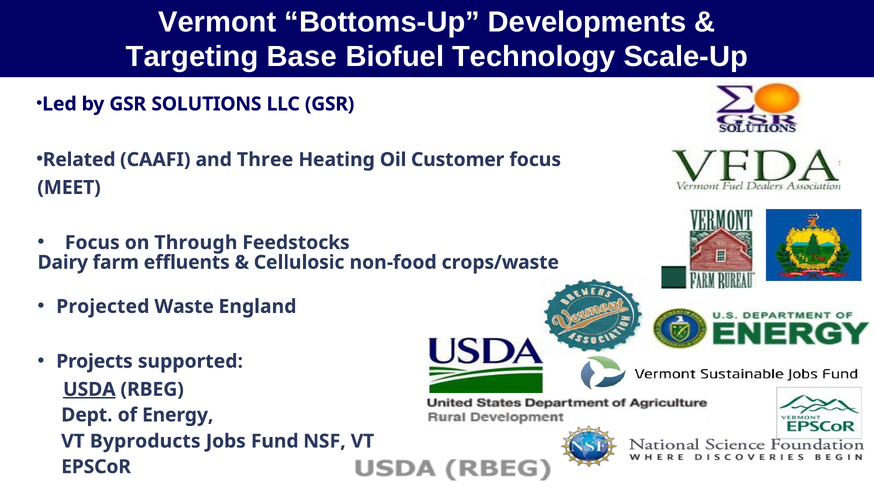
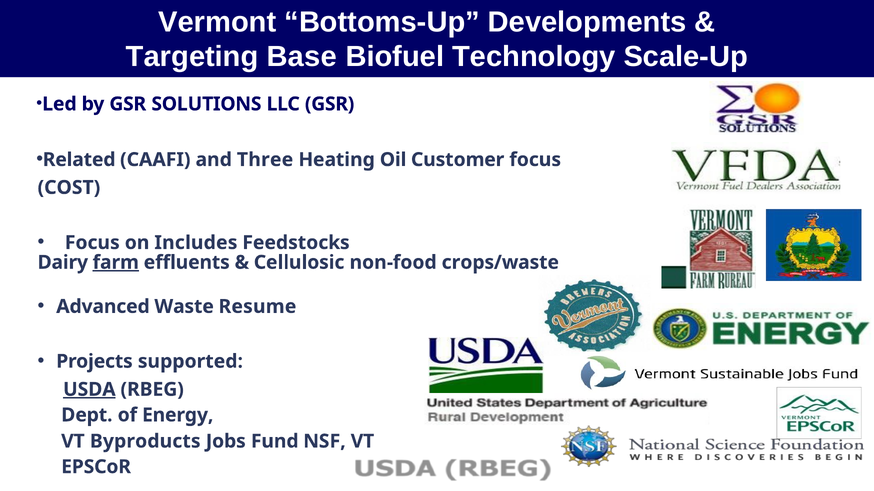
MEET: MEET -> COST (69, 188)
Through: Through -> Includes (196, 243)
farm underline: none -> present (116, 263)
Projected: Projected -> Advanced (103, 307)
England: England -> Resume (257, 307)
